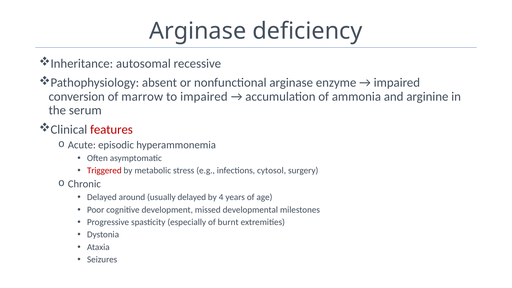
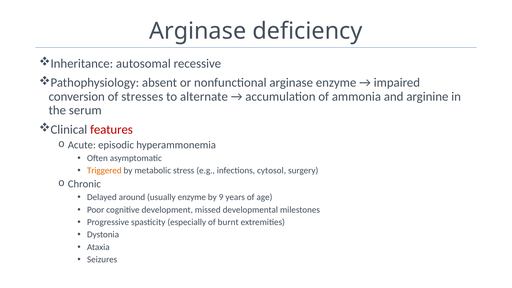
marrow: marrow -> stresses (142, 97)
to impaired: impaired -> alternate (204, 97)
Triggered colour: red -> orange (104, 171)
usually delayed: delayed -> enzyme (192, 197)
4: 4 -> 9 (221, 197)
